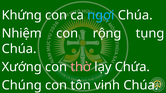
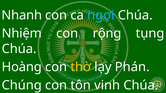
Khứng: Khứng -> Nhanh (22, 15)
Xướng: Xướng -> Hoàng (22, 67)
thờ colour: pink -> yellow (81, 67)
Chứa: Chứa -> Phán (132, 67)
